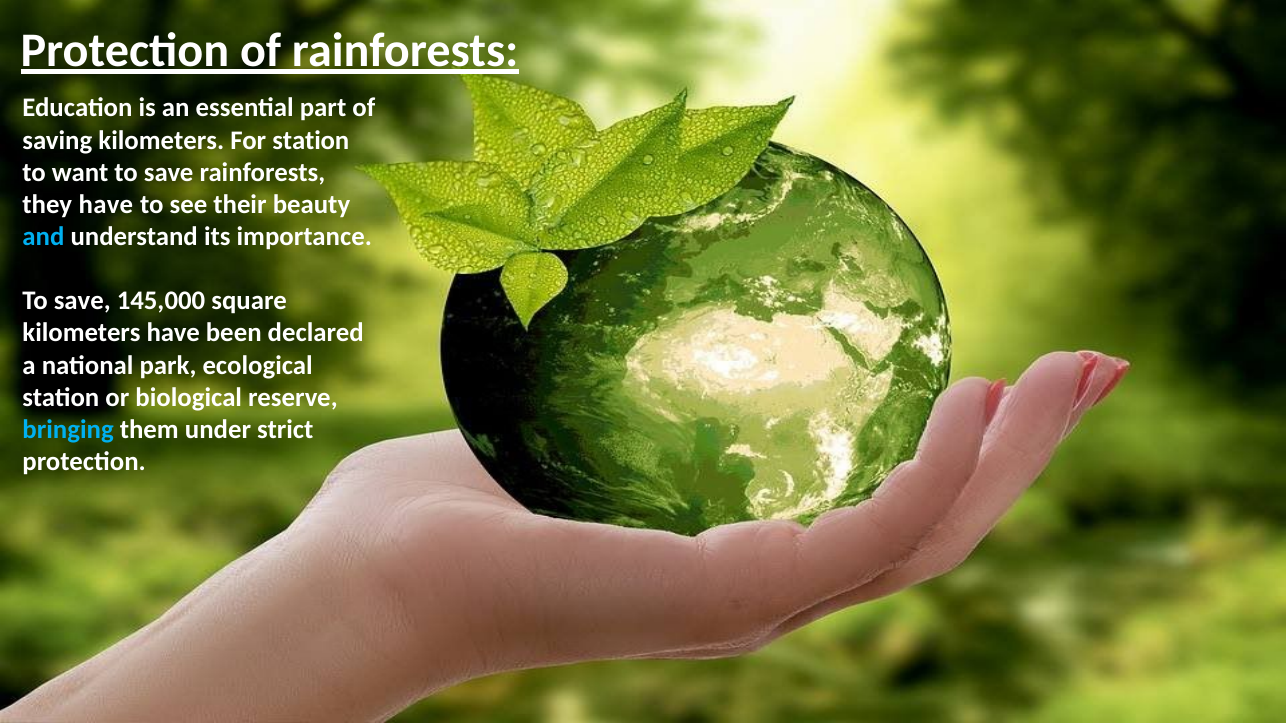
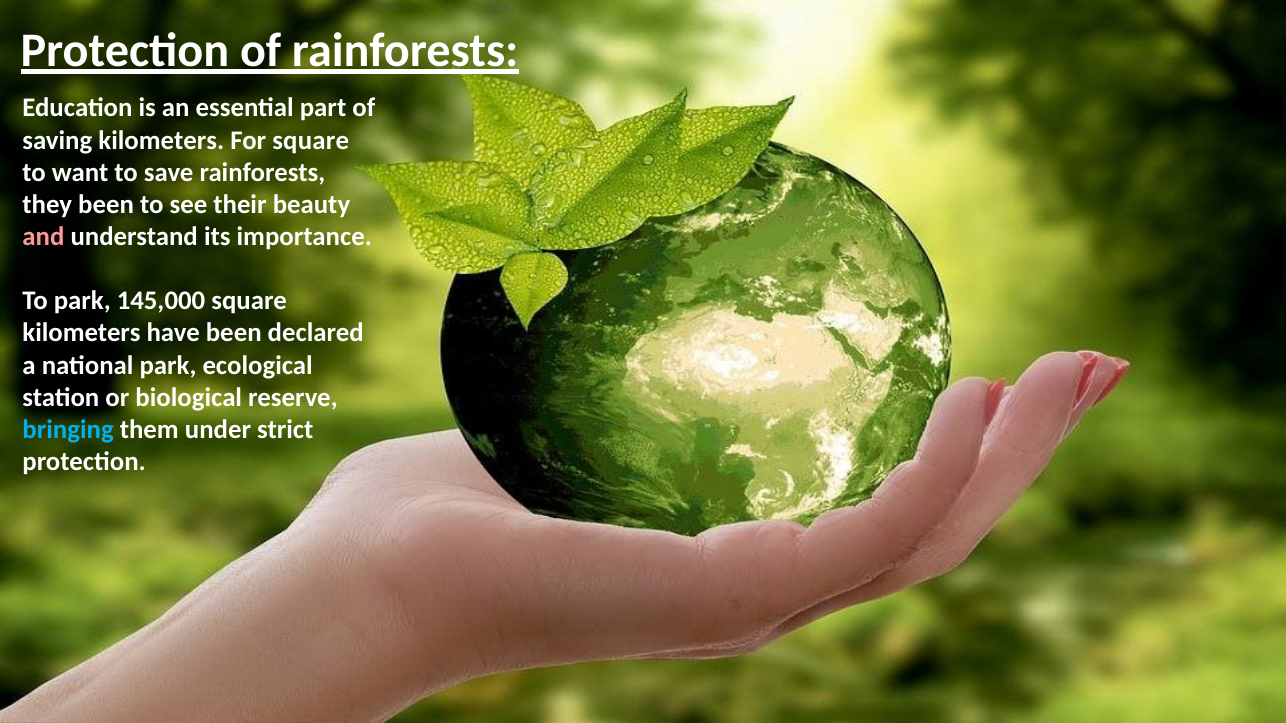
For station: station -> square (311, 140)
they have: have -> been (106, 205)
and colour: light blue -> pink (43, 237)
save: save -> park (82, 301)
